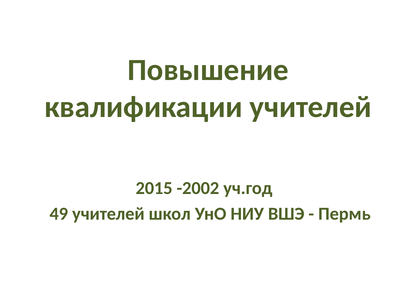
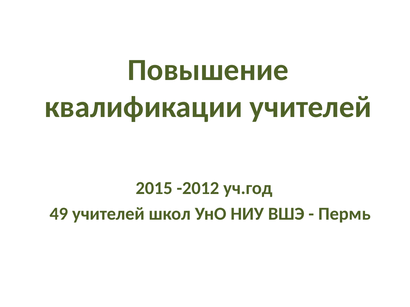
-2002: -2002 -> -2012 (198, 189)
